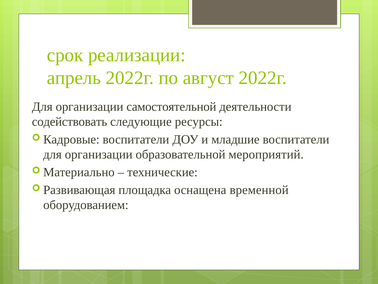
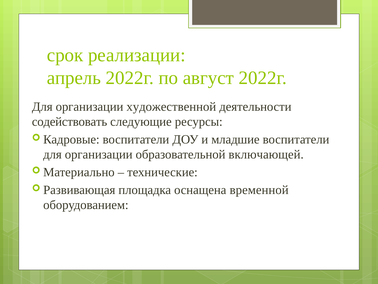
самостоятельной: самостоятельной -> художественной (171, 106)
мероприятий: мероприятий -> включающей (266, 154)
